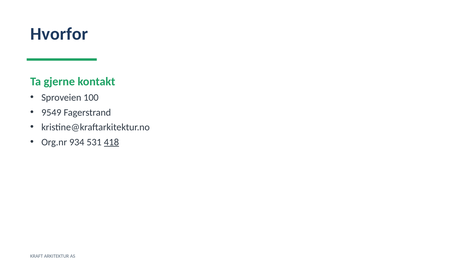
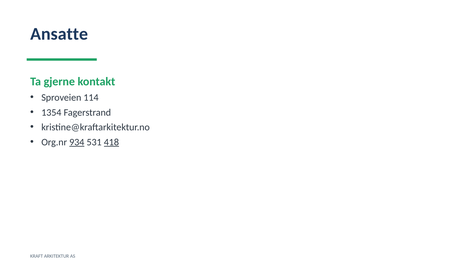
Hvorfor: Hvorfor -> Ansatte (59, 34)
100: 100 -> 114 (91, 98)
9549: 9549 -> 1354 (51, 113)
934 underline: none -> present (77, 142)
